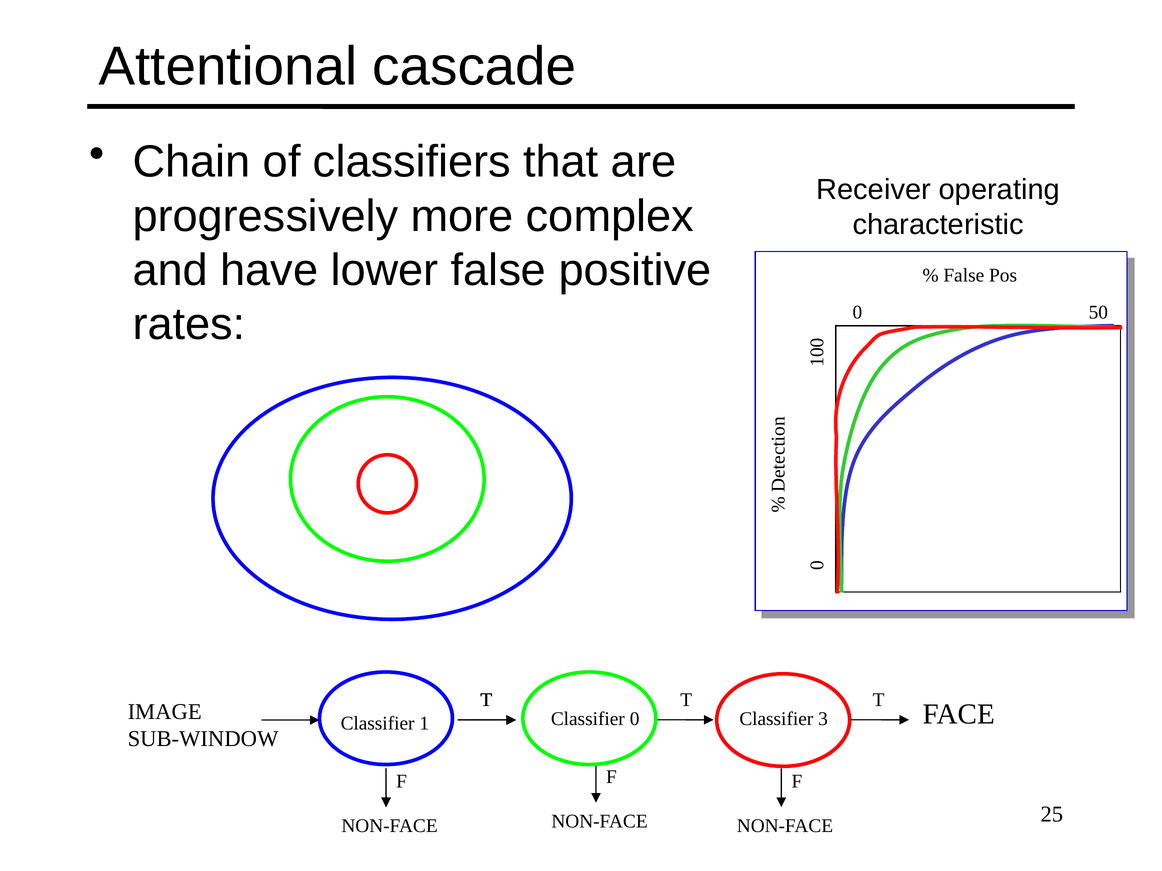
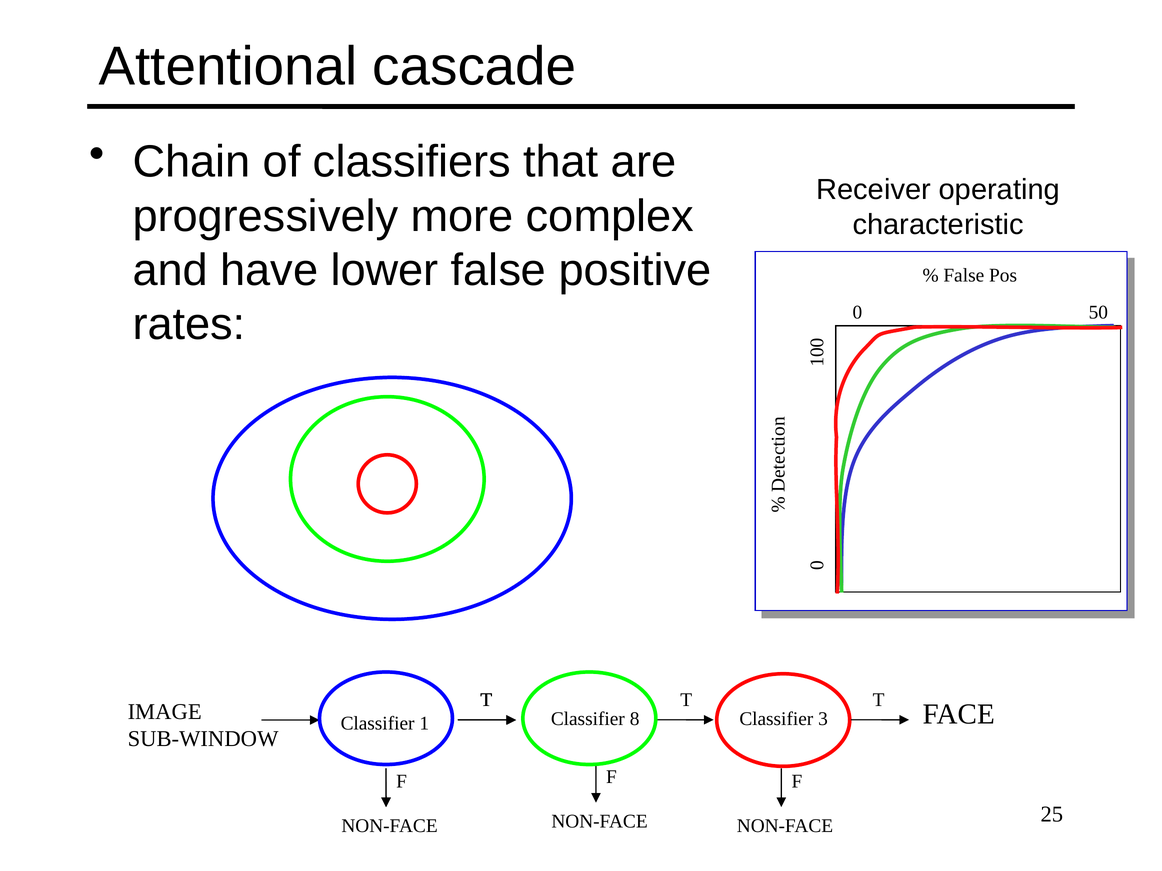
Classifier 0: 0 -> 8 (635, 719)
